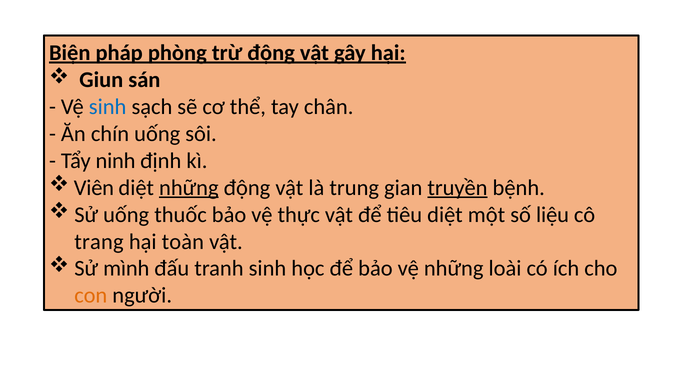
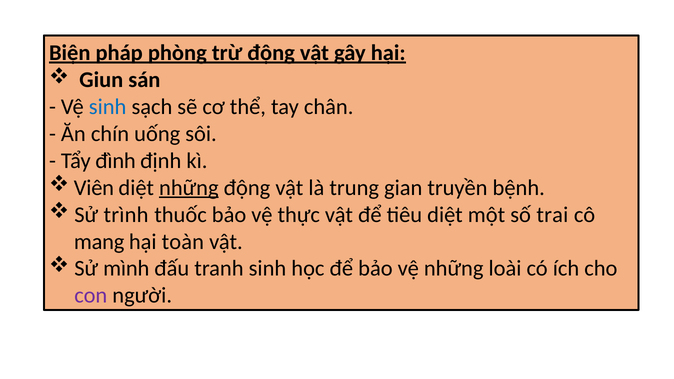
ninh: ninh -> đình (116, 161)
truyền underline: present -> none (457, 188)
Sử uống: uống -> trình (126, 215)
liệu: liệu -> trai (552, 215)
trang: trang -> mang (99, 242)
con colour: orange -> purple (91, 296)
